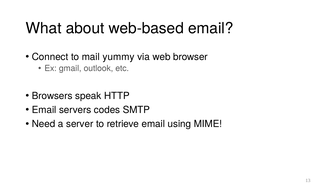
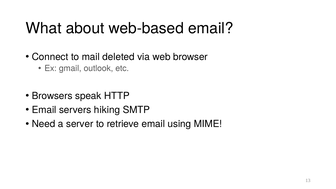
yummy: yummy -> deleted (119, 57)
codes: codes -> hiking (107, 110)
